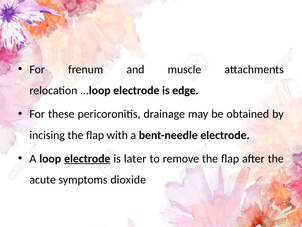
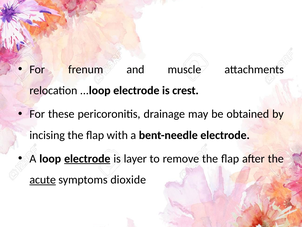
edge: edge -> crest (185, 90)
later: later -> layer (135, 158)
acute underline: none -> present (43, 179)
